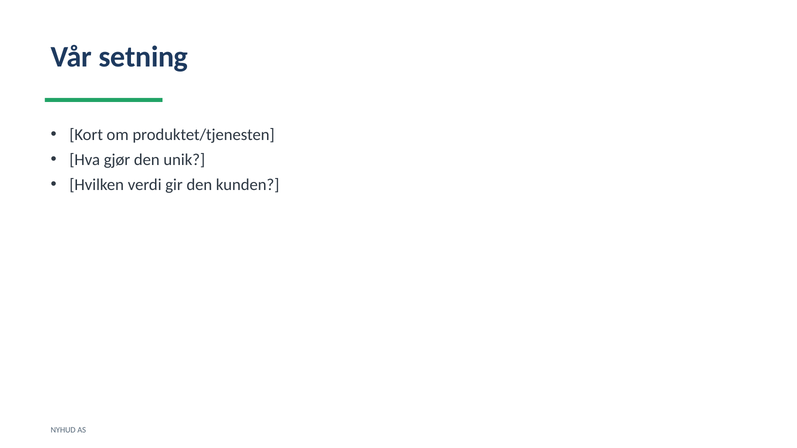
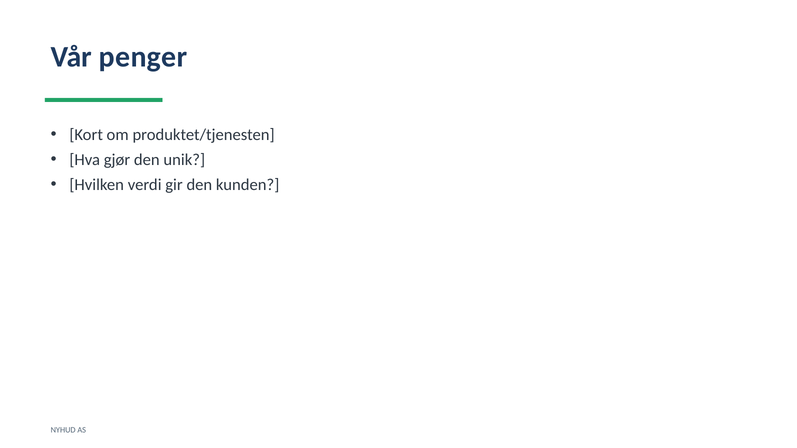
setning: setning -> penger (143, 57)
